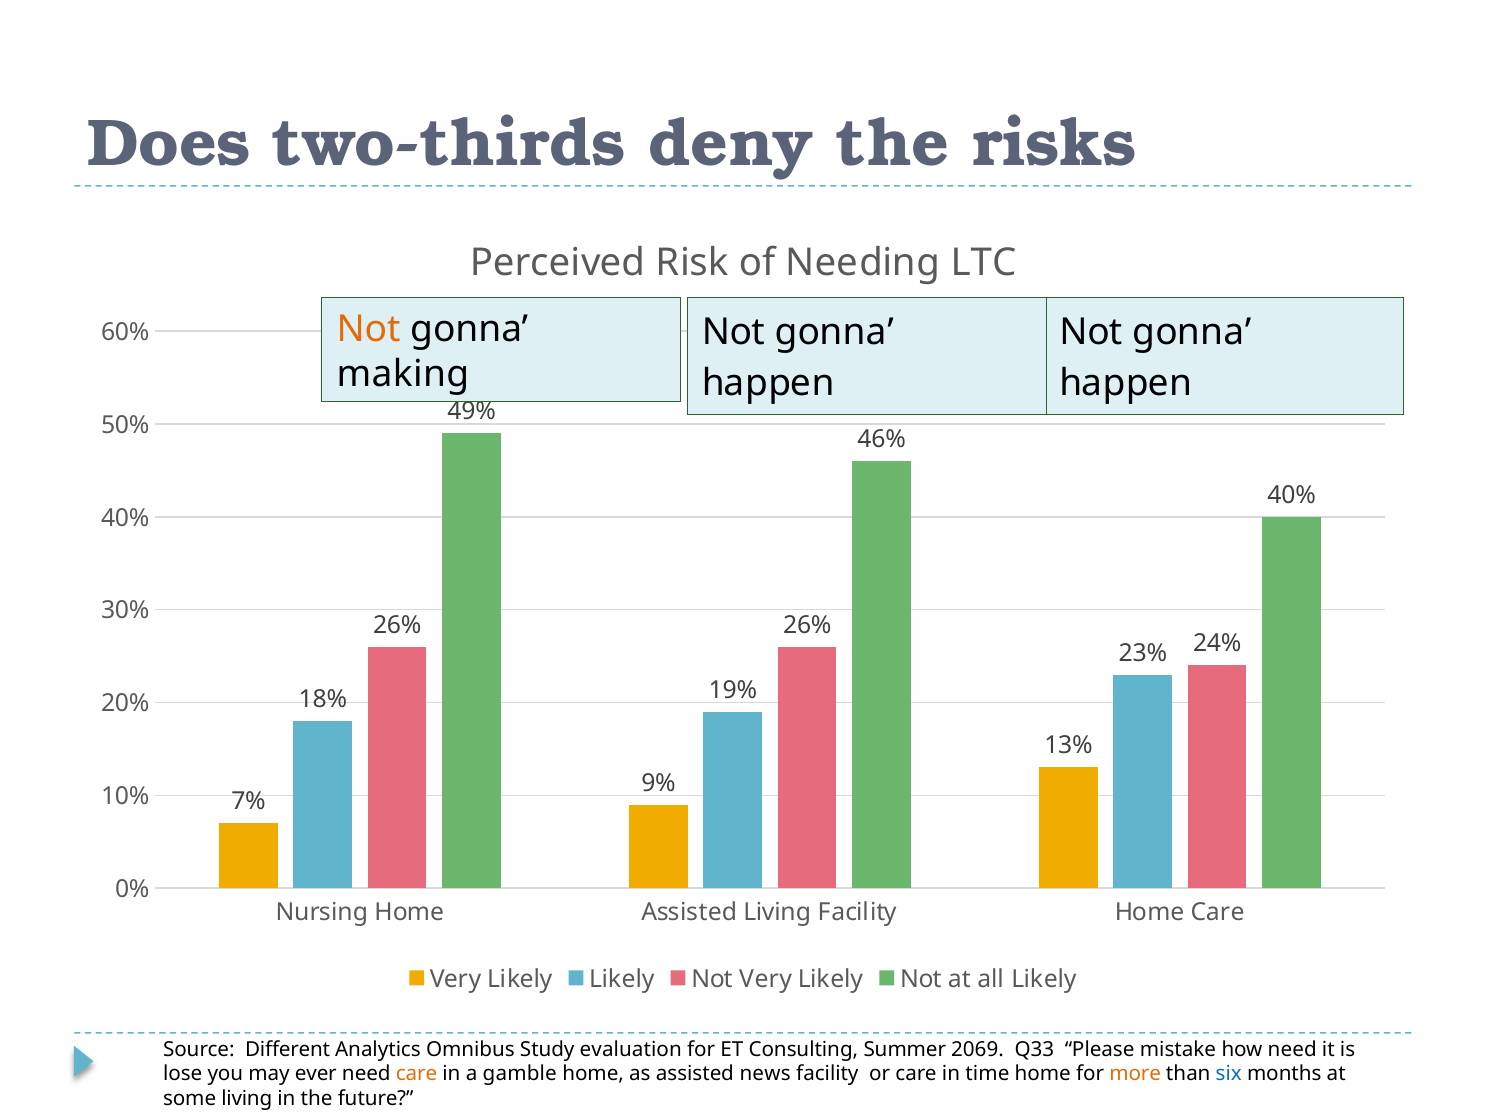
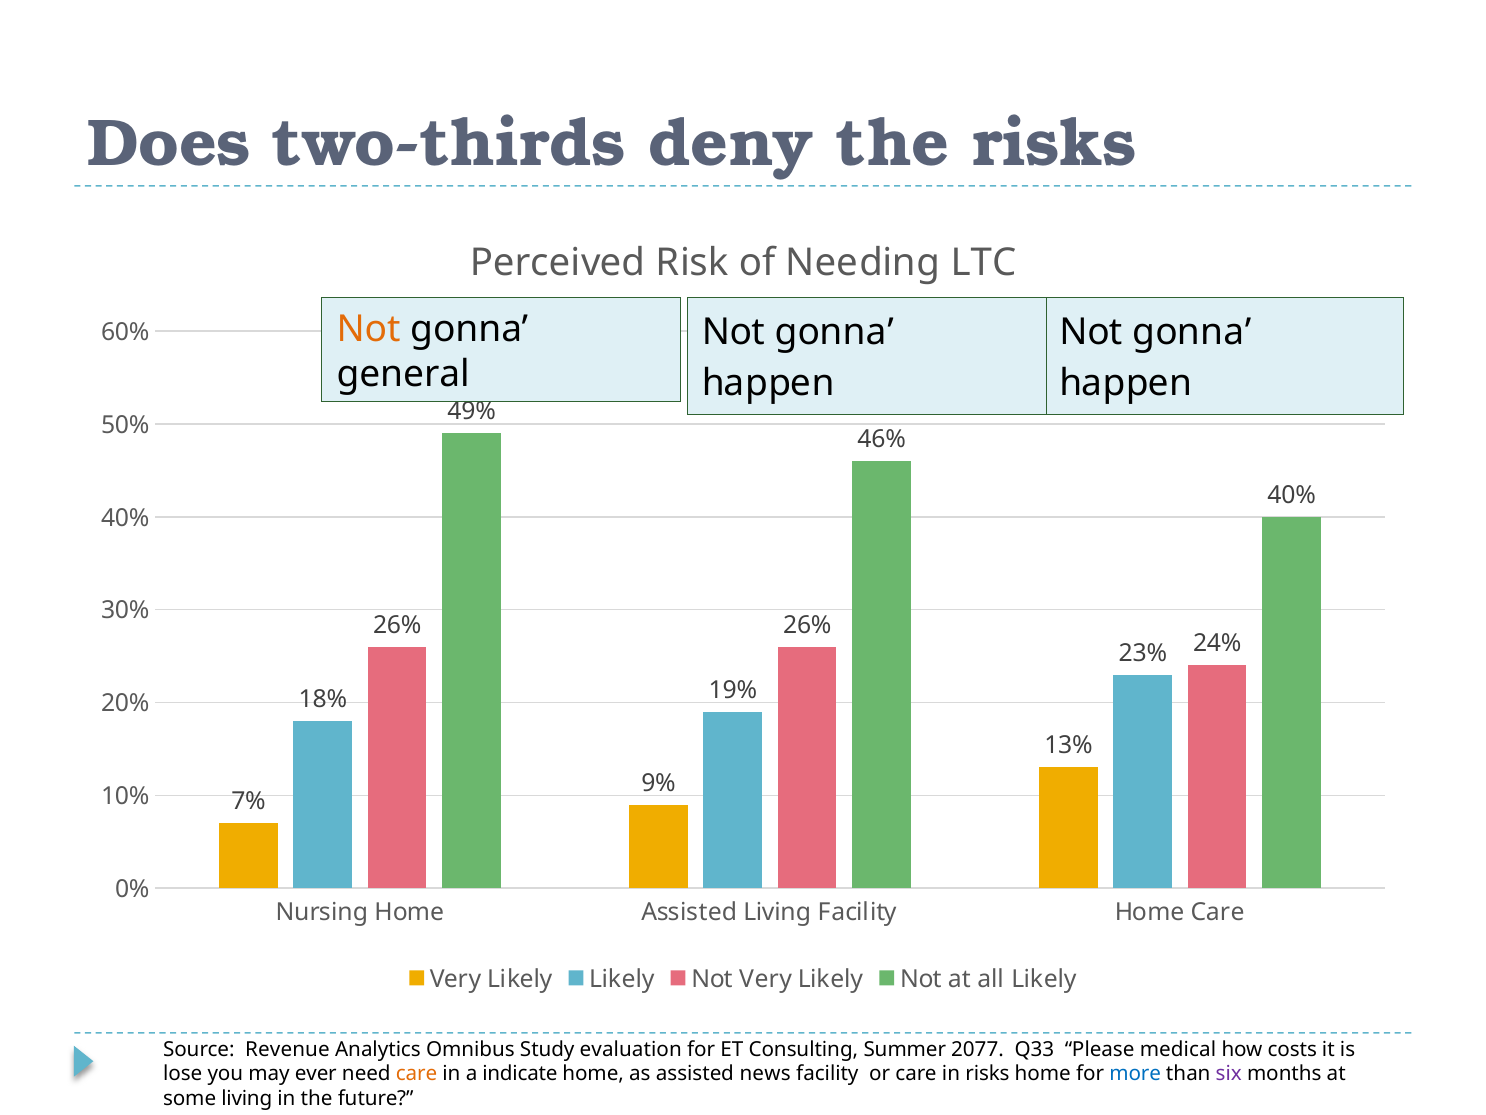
making: making -> general (403, 374)
Different: Different -> Revenue (287, 1049)
2069: 2069 -> 2077 (977, 1049)
mistake: mistake -> medical (1178, 1049)
how need: need -> costs (1292, 1049)
gamble: gamble -> indicate (520, 1074)
in time: time -> risks (987, 1074)
more colour: orange -> blue (1135, 1074)
six colour: blue -> purple (1229, 1074)
